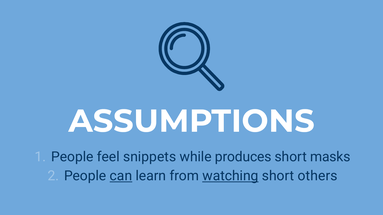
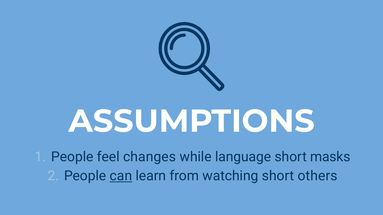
snippets: snippets -> changes (150, 157)
produces: produces -> language (243, 157)
watching underline: present -> none (230, 176)
